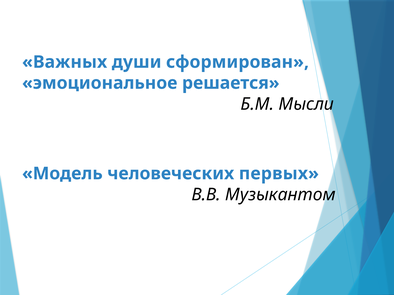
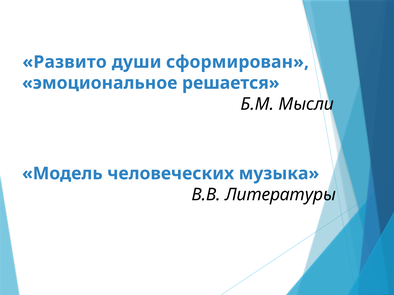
Важных: Важных -> Развито (65, 62)
первых: первых -> музыка (279, 174)
Музыкантом: Музыкантом -> Литературы (280, 195)
